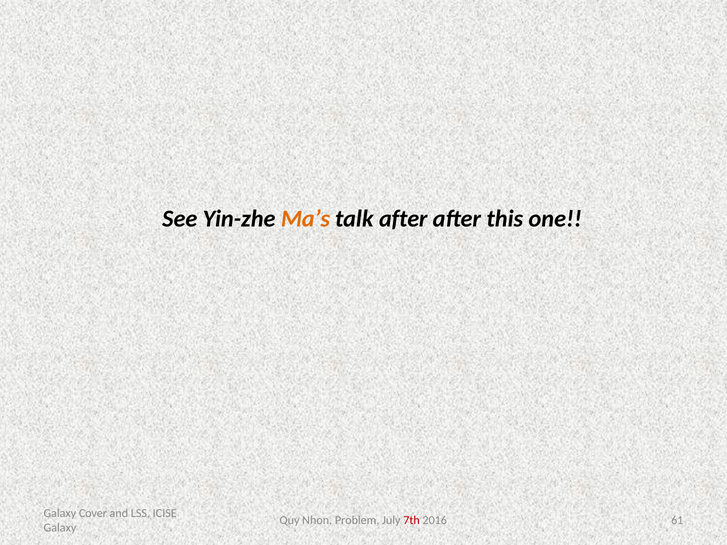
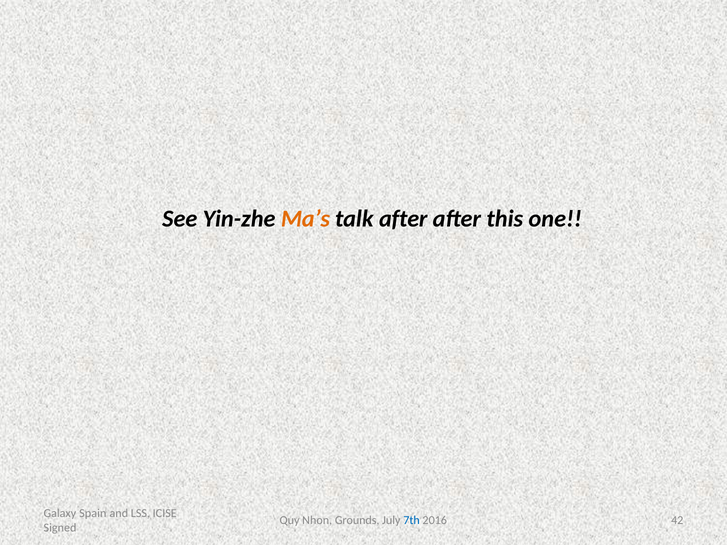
Cover: Cover -> Spain (93, 513)
Problem: Problem -> Grounds (357, 521)
7th colour: red -> blue (412, 521)
61: 61 -> 42 (677, 521)
Galaxy: Galaxy -> Signed (60, 528)
